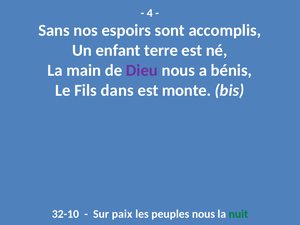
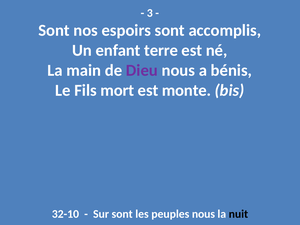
4: 4 -> 3 (150, 13)
Sans: Sans -> Sont (54, 30)
dans: dans -> mort (117, 90)
Sur paix: paix -> sont (122, 214)
nuit colour: green -> black (238, 214)
